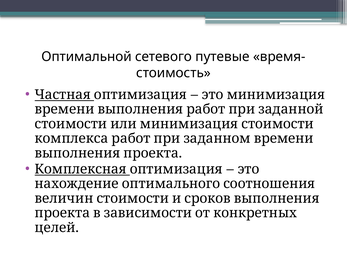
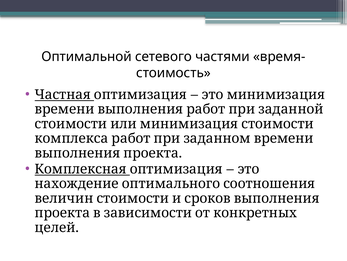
путевые: путевые -> частями (222, 56)
